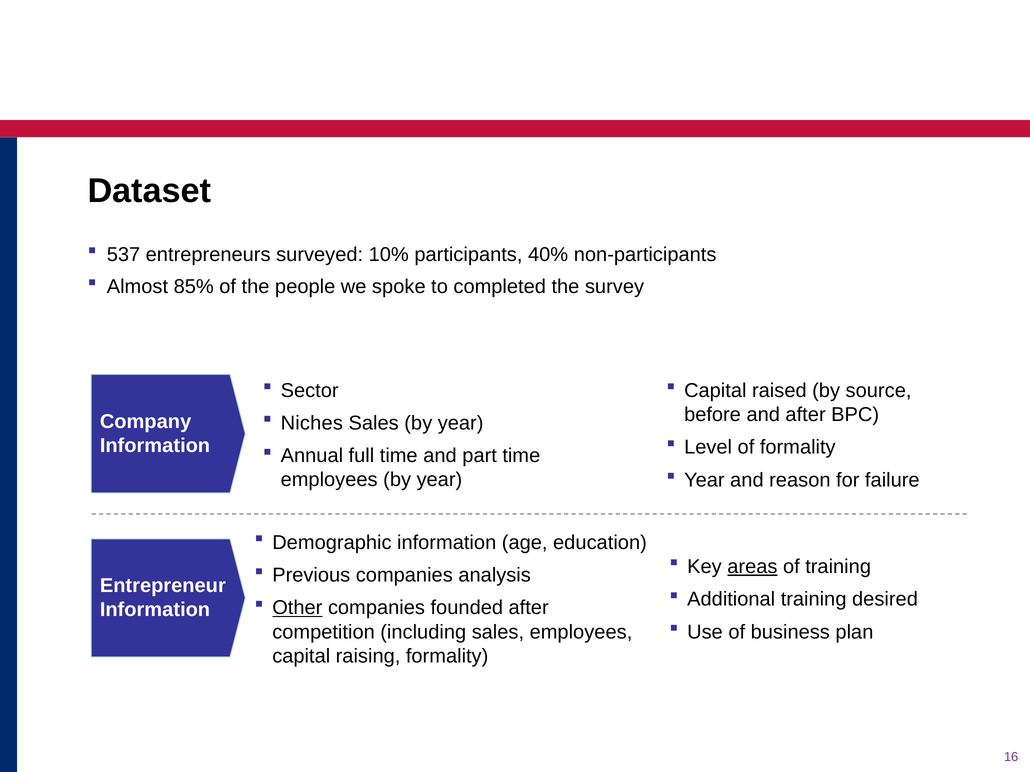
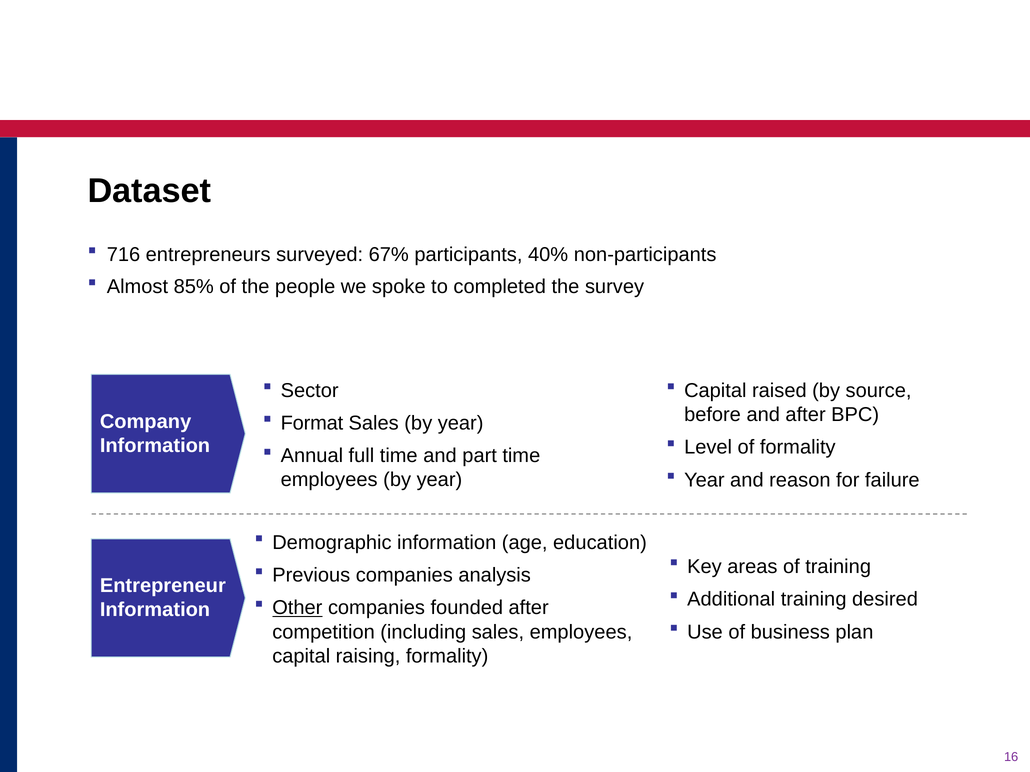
537: 537 -> 716 (124, 255)
10%: 10% -> 67% (389, 255)
Niches: Niches -> Format (312, 423)
areas underline: present -> none (752, 567)
